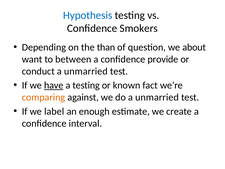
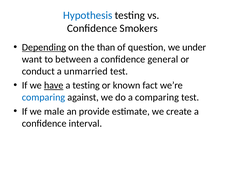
Depending underline: none -> present (44, 47)
about: about -> under (194, 47)
provide: provide -> general (163, 59)
comparing colour: orange -> blue (44, 97)
do a unmarried: unmarried -> comparing (157, 97)
label: label -> male (54, 111)
enough: enough -> provide (94, 111)
